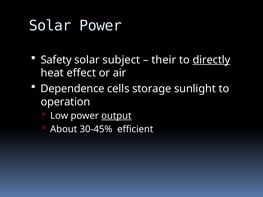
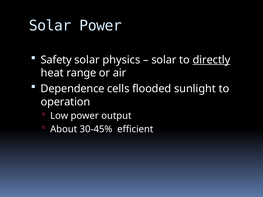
subject: subject -> physics (121, 60)
their: their -> solar (164, 60)
effect: effect -> range (81, 73)
storage: storage -> flooded (152, 89)
output underline: present -> none (116, 116)
